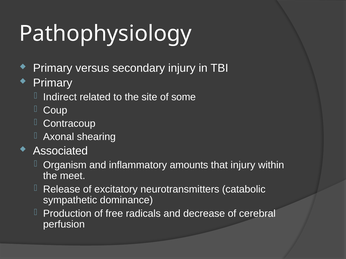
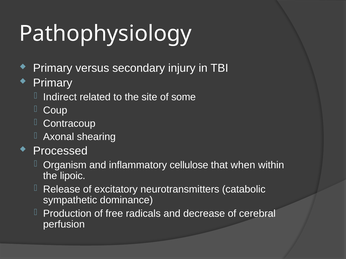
Associated: Associated -> Processed (60, 151)
amounts: amounts -> cellulose (189, 165)
that injury: injury -> when (243, 165)
meet: meet -> lipoic (73, 176)
